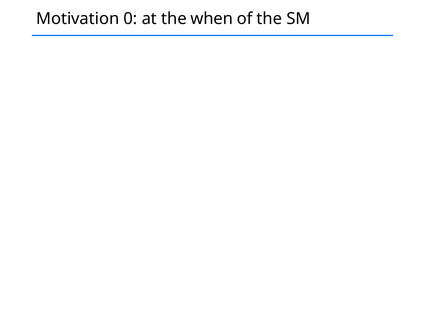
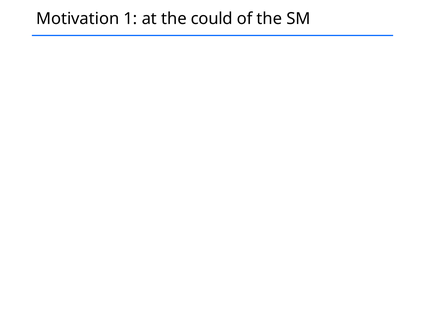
0: 0 -> 1 (130, 19)
when: when -> could (212, 19)
